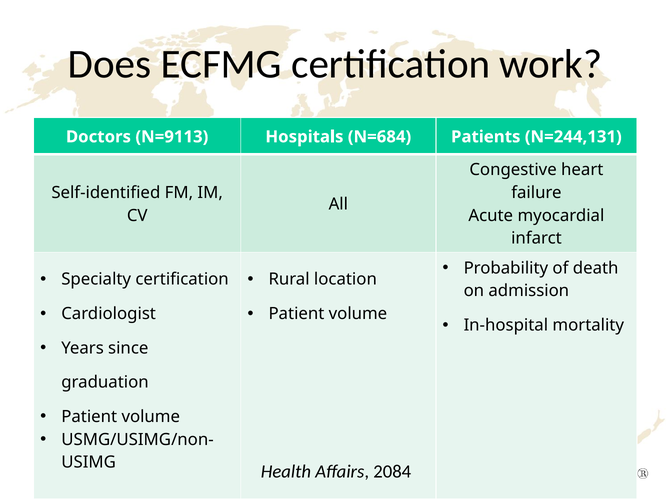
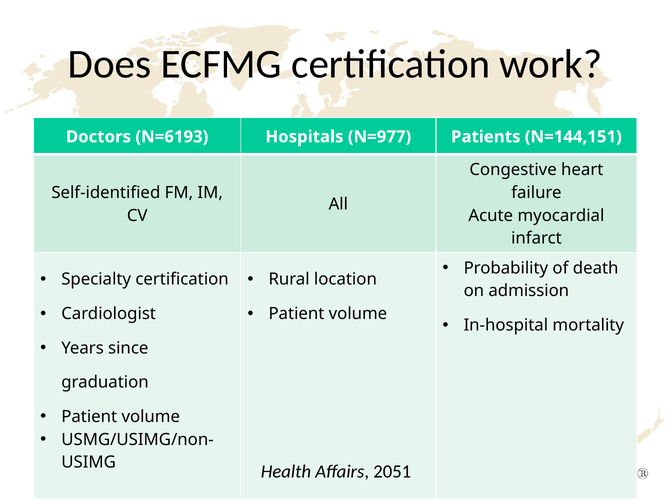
N=9113: N=9113 -> N=6193 (172, 137)
N=684: N=684 -> N=977 (380, 137)
N=244,131: N=244,131 -> N=144,151 (573, 137)
2084: 2084 -> 2051 (392, 472)
